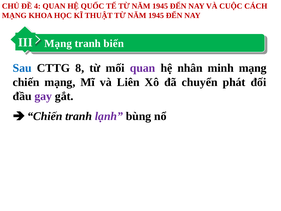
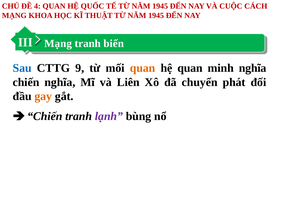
8: 8 -> 9 (80, 68)
quan colour: purple -> orange (143, 68)
hệ nhân: nhân -> quan (190, 68)
minh mạng: mạng -> nghĩa (253, 68)
chiến mạng: mạng -> nghĩa (60, 82)
gay colour: purple -> orange (43, 96)
